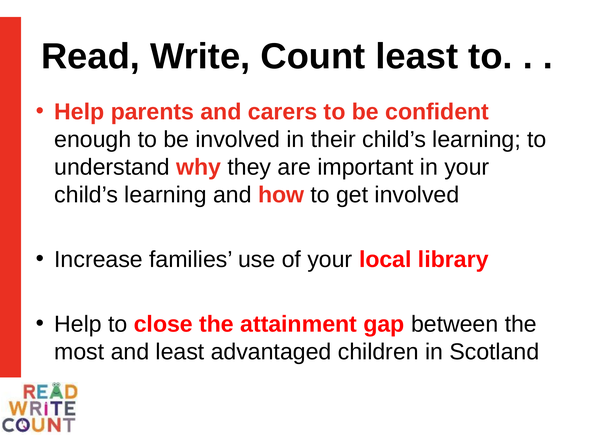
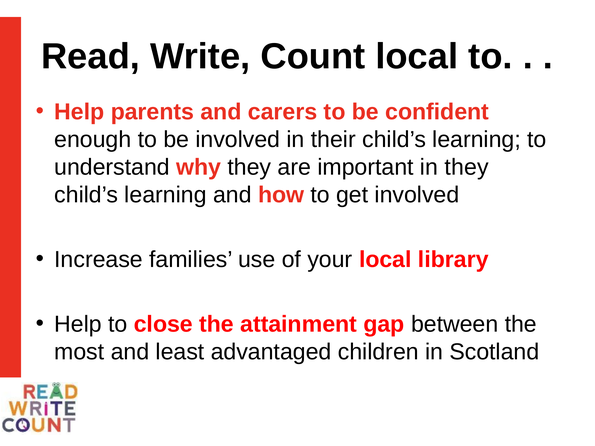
Count least: least -> local (417, 57)
in your: your -> they (467, 167)
